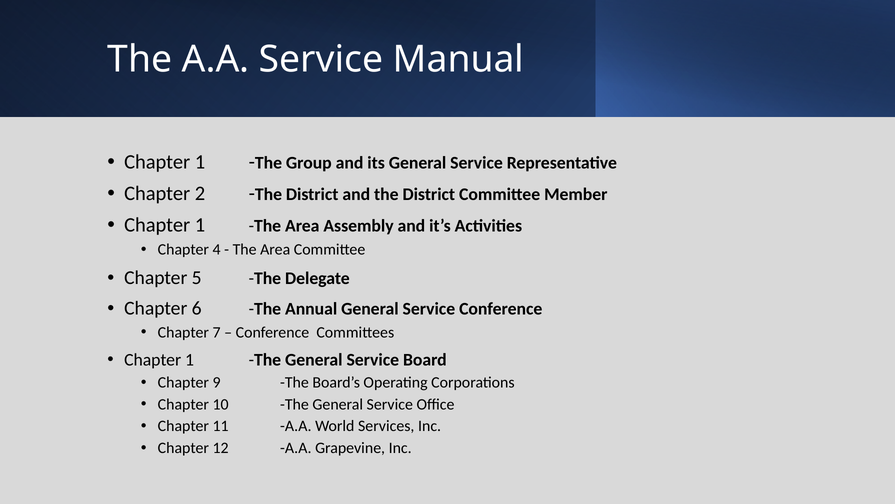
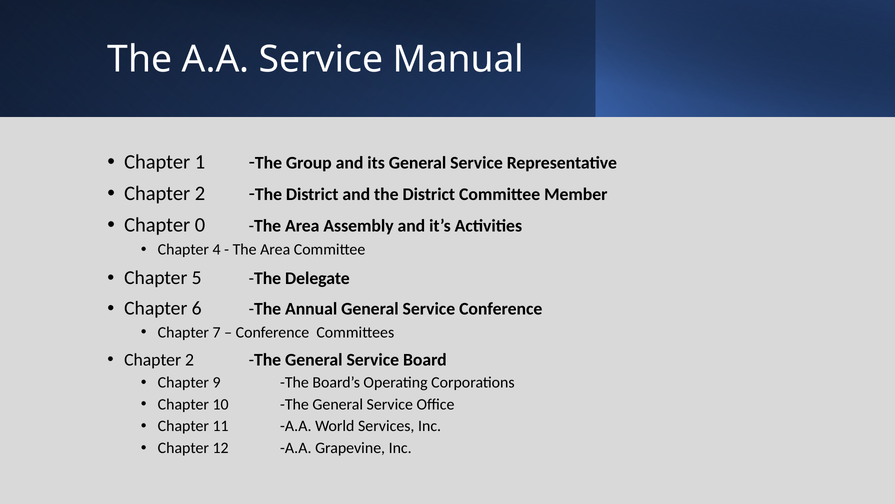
1: 1 -> 0 (200, 225)
1: 1 -> 2 (190, 359)
